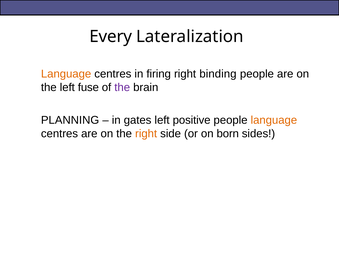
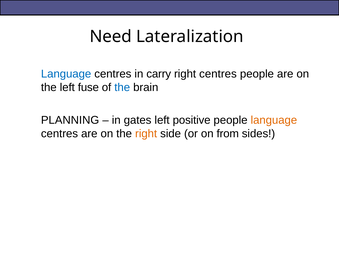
Every: Every -> Need (111, 36)
Language colour: orange -> blue (66, 74)
firing: firing -> carry (159, 74)
right binding: binding -> centres (218, 74)
the colour: purple -> blue (122, 88)
born: born -> from (228, 134)
